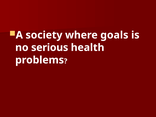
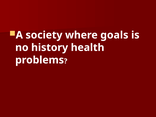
serious: serious -> history (50, 48)
